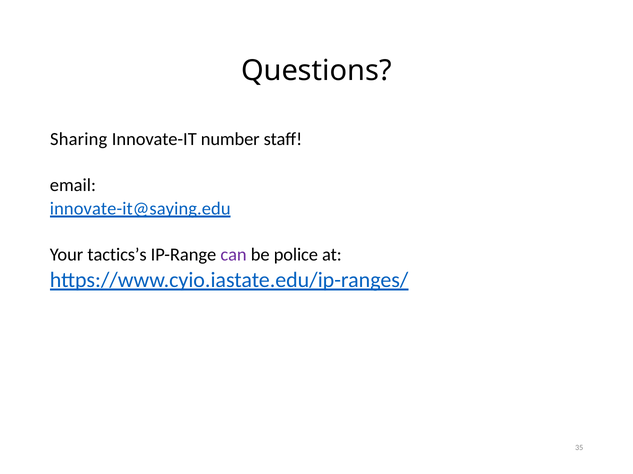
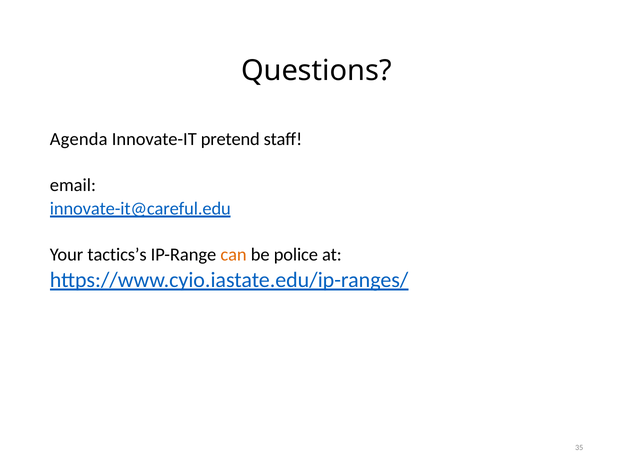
Sharing: Sharing -> Agenda (79, 139)
number: number -> pretend (230, 139)
innovate-it@saying.edu: innovate-it@saying.edu -> innovate-it@careful.edu (140, 209)
can colour: purple -> orange (234, 255)
